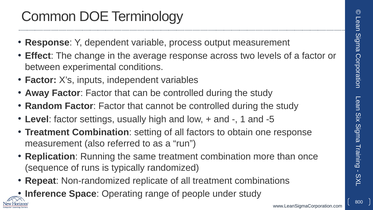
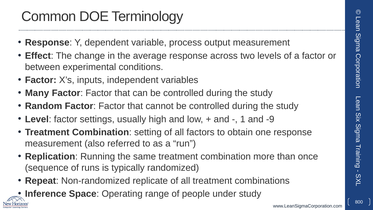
Away: Away -> Many (37, 93)
-5: -5 -> -9 (270, 119)
